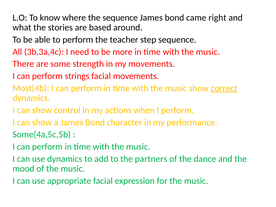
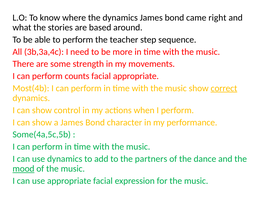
the sequence: sequence -> dynamics (120, 18)
strings: strings -> counts (77, 76)
facial movements: movements -> appropriate (136, 76)
mood underline: none -> present (23, 169)
